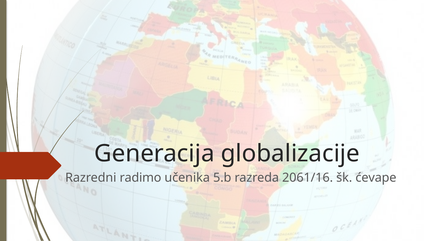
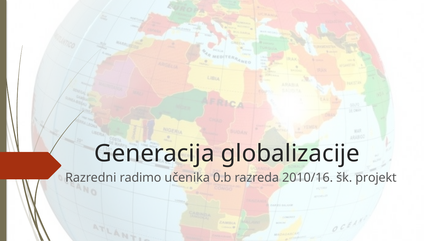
5.b: 5.b -> 0.b (222, 178)
2061/16: 2061/16 -> 2010/16 (308, 178)
ćevape: ćevape -> projekt (376, 178)
